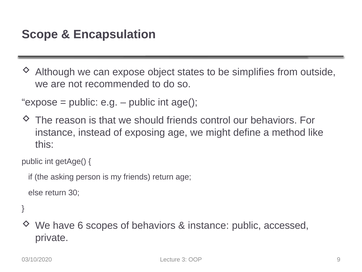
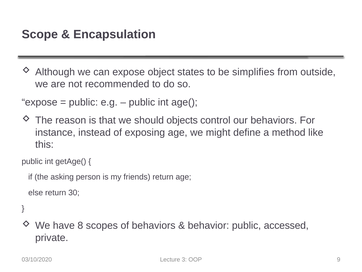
should friends: friends -> objects (182, 120)
6: 6 -> 8 (80, 225)
instance: instance -> behavior (208, 225)
